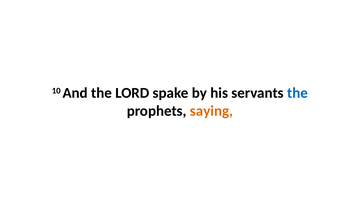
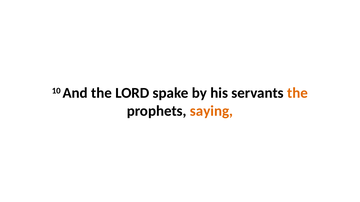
the colour: blue -> orange (297, 93)
